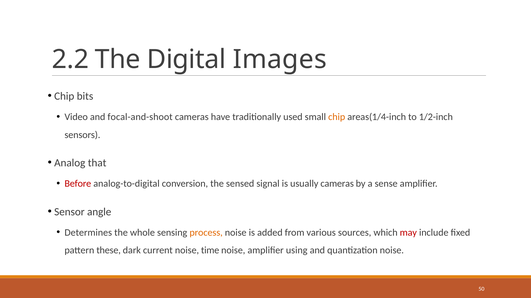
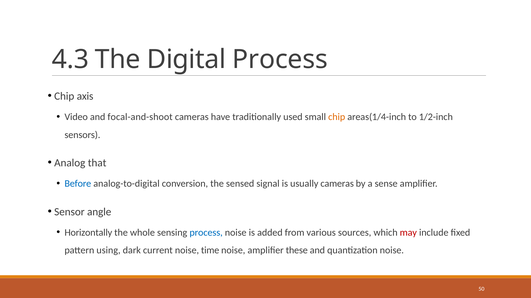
2.2: 2.2 -> 4.3 (70, 59)
Digital Images: Images -> Process (280, 59)
bits: bits -> axis (85, 96)
Before colour: red -> blue (78, 184)
Determines: Determines -> Horizontally (88, 233)
process colour: orange -> blue (206, 233)
these: these -> using (109, 251)
using: using -> these (297, 251)
